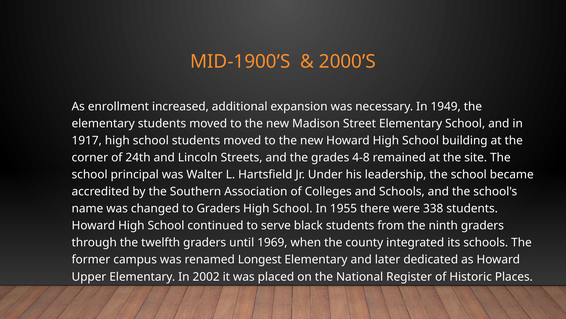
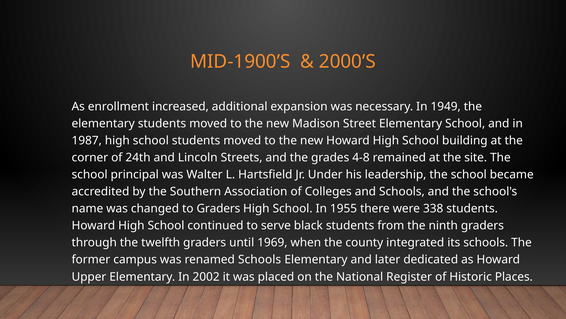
1917: 1917 -> 1987 (87, 140)
renamed Longest: Longest -> Schools (260, 259)
